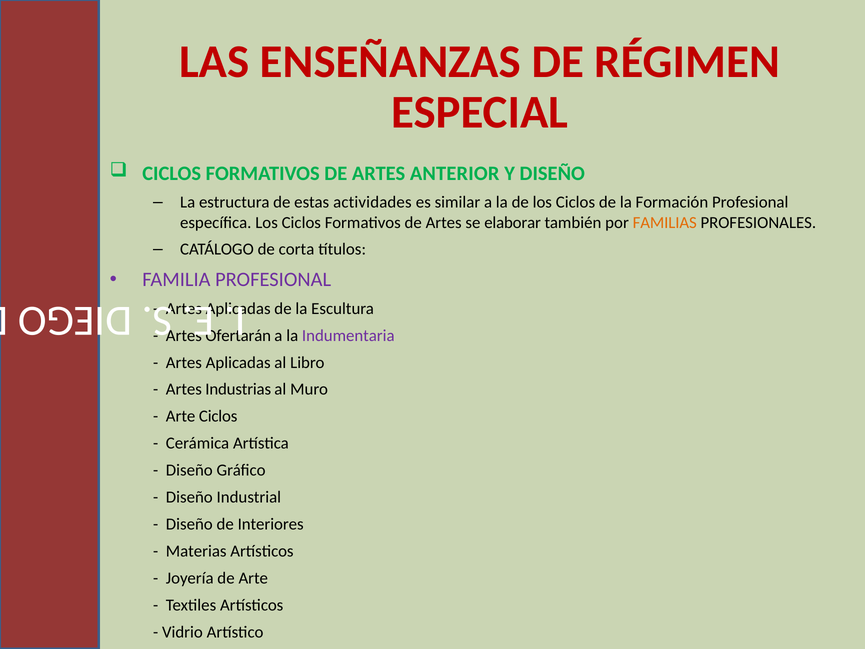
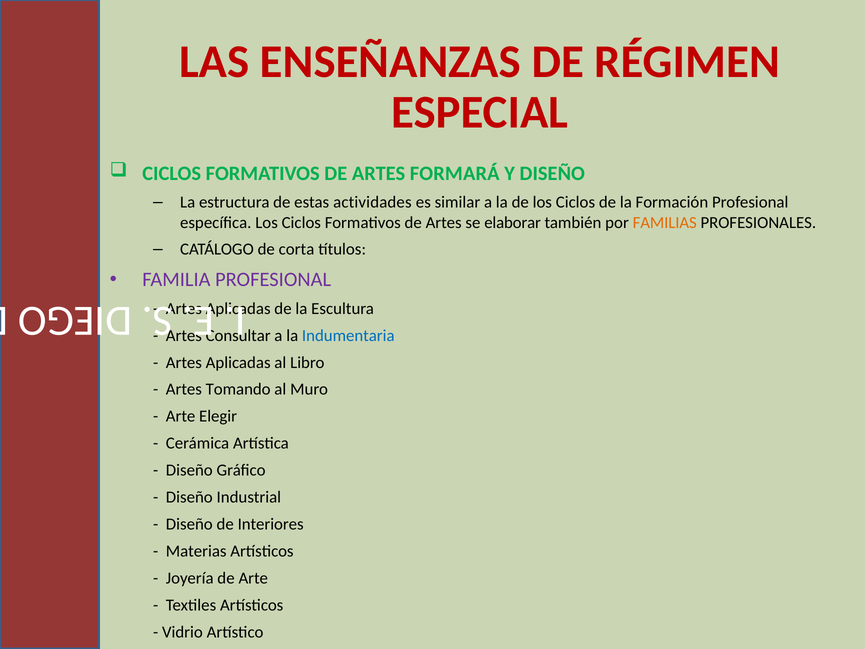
ANTERIOR: ANTERIOR -> FORMARÁ (455, 173)
Ofertarán: Ofertarán -> Consultar (238, 335)
Indumentaria colour: purple -> blue (348, 335)
Industrias: Industrias -> Tomando (238, 389)
Arte Ciclos: Ciclos -> Elegir (218, 416)
